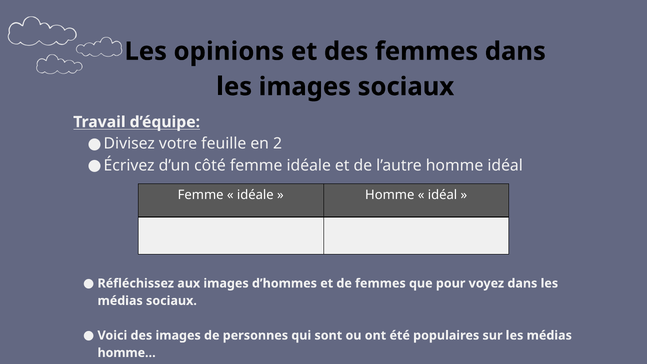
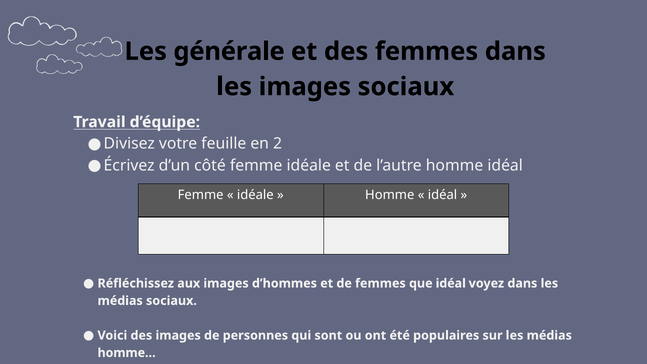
opinions: opinions -> générale (229, 51)
que pour: pour -> idéal (451, 283)
